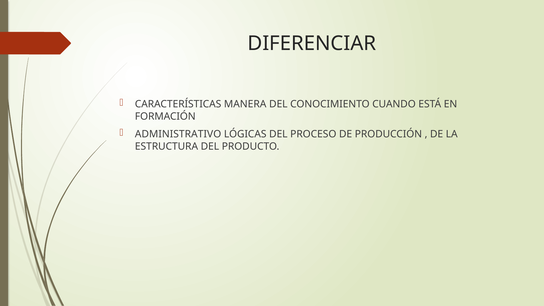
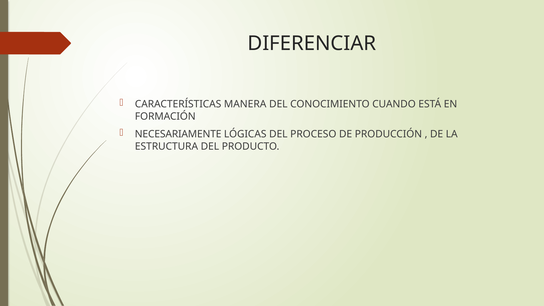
ADMINISTRATIVO: ADMINISTRATIVO -> NECESARIAMENTE (178, 134)
